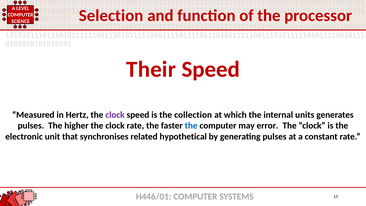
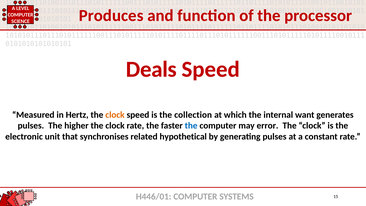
Selection: Selection -> Produces (111, 16)
Their: Their -> Deals (151, 69)
clock colour: purple -> orange (115, 115)
units: units -> want (305, 115)
